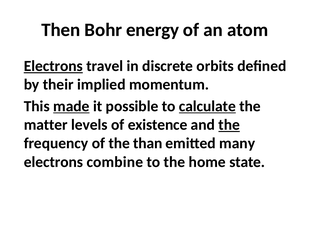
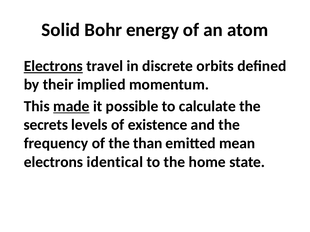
Then: Then -> Solid (61, 30)
calculate underline: present -> none (207, 106)
matter: matter -> secrets (46, 125)
the underline: present -> none (229, 125)
many: many -> mean (237, 144)
combine: combine -> identical (115, 162)
